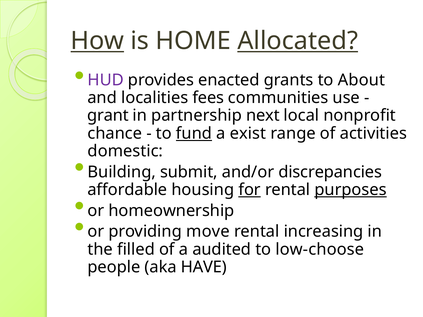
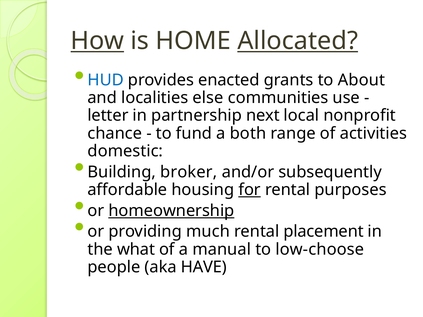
HUD colour: purple -> blue (106, 80)
fees: fees -> else (208, 98)
grant: grant -> letter (108, 116)
fund underline: present -> none (194, 133)
exist: exist -> both (248, 133)
submit: submit -> broker (189, 172)
discrepancies: discrepancies -> subsequently (330, 172)
purposes underline: present -> none (351, 190)
homeownership underline: none -> present (171, 211)
move: move -> much (208, 232)
increasing: increasing -> placement (324, 232)
filled: filled -> what (136, 250)
audited: audited -> manual (222, 250)
